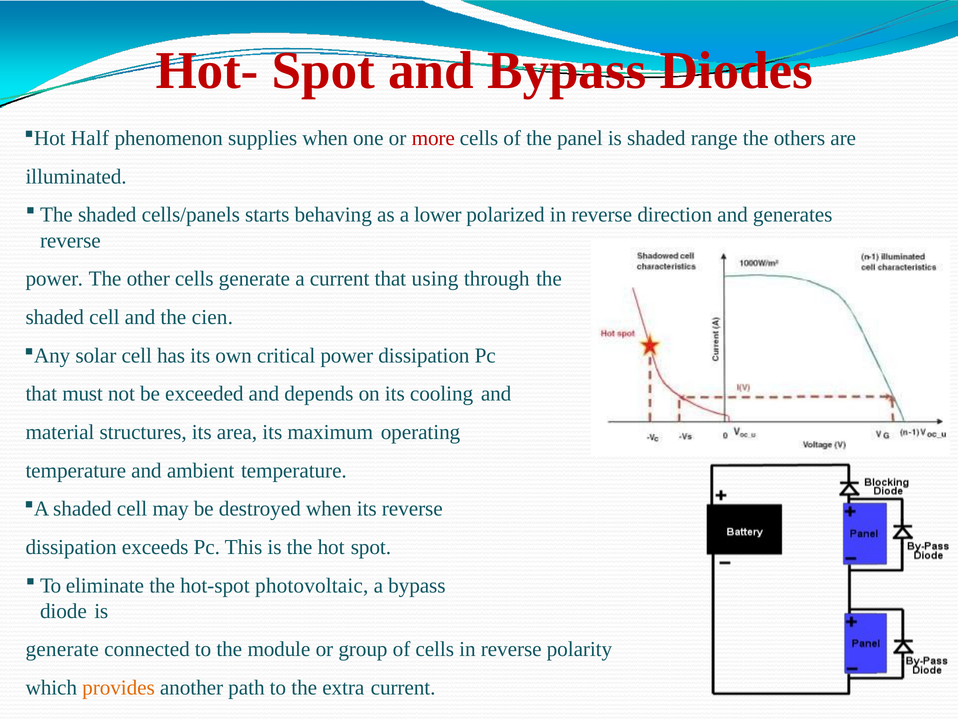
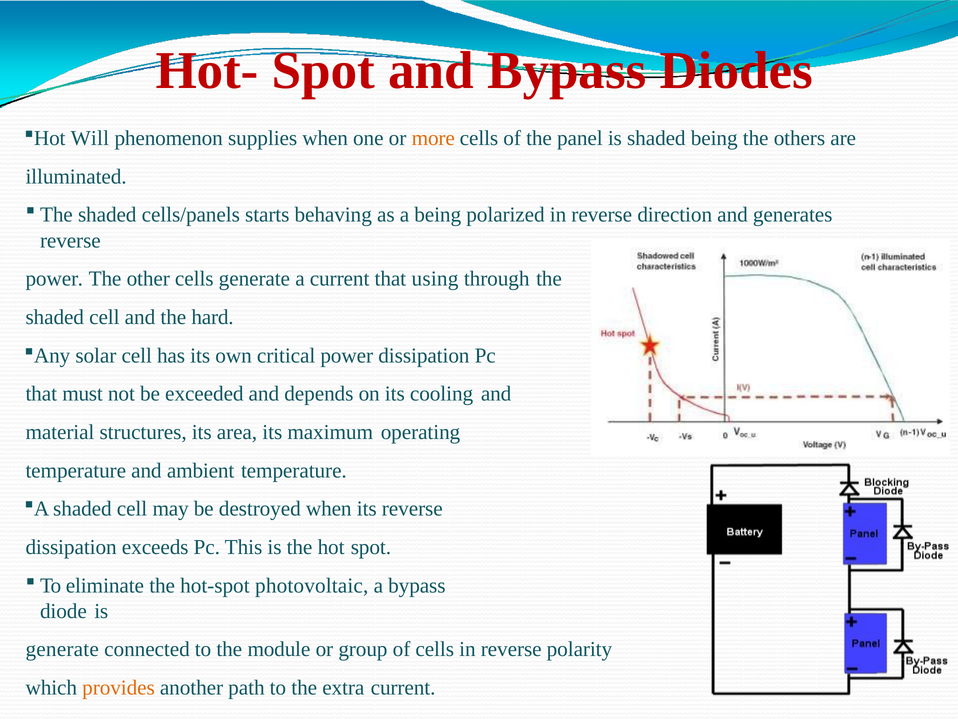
Half: Half -> Will (90, 138)
more colour: red -> orange (433, 138)
shaded range: range -> being (714, 138)
a lower: lower -> being (438, 215)
cien: cien -> hard (213, 317)
